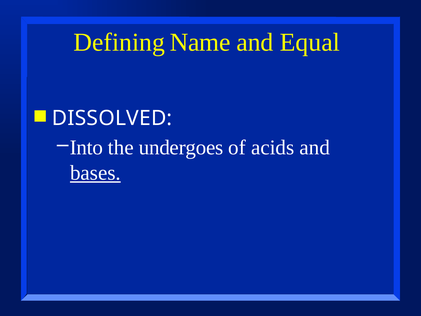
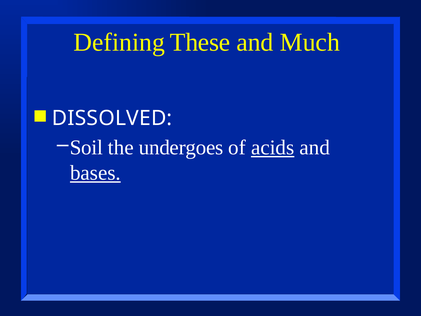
Name: Name -> These (200, 42)
Equal: Equal -> Much (310, 42)
Into: Into -> Soil (86, 147)
acids underline: none -> present (273, 147)
